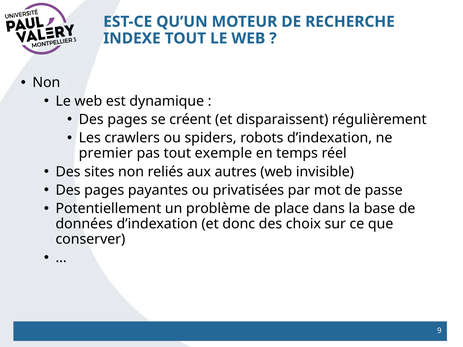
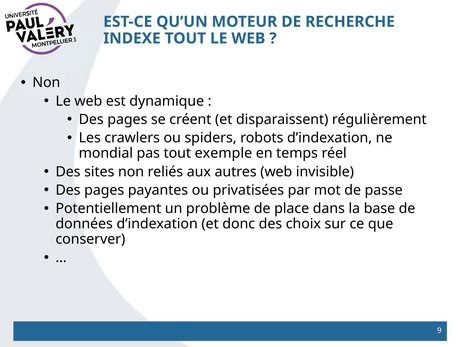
premier: premier -> mondial (106, 153)
